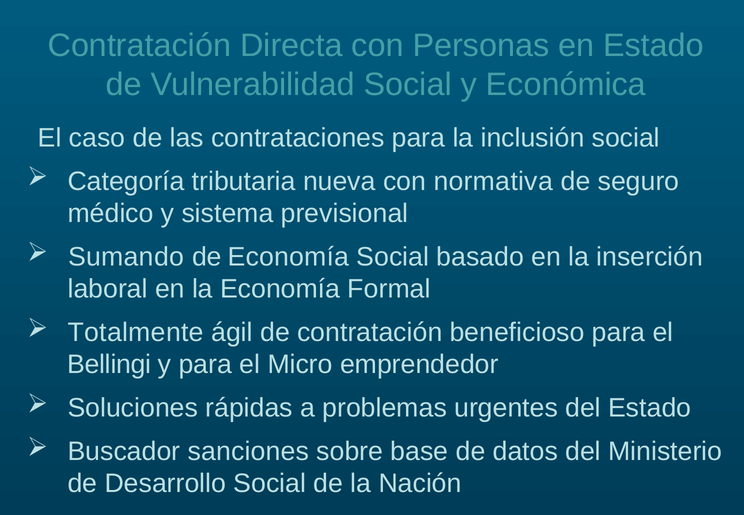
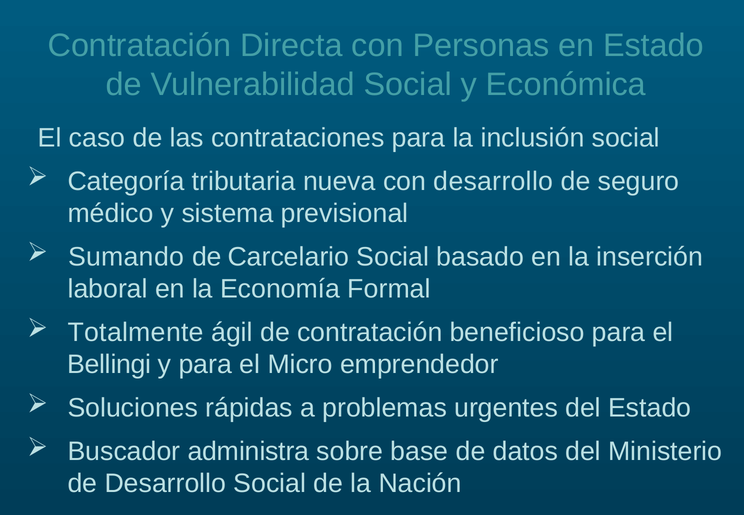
con normativa: normativa -> desarrollo (493, 181)
de Economía: Economía -> Carcelario (288, 257)
sanciones: sanciones -> administra (248, 452)
